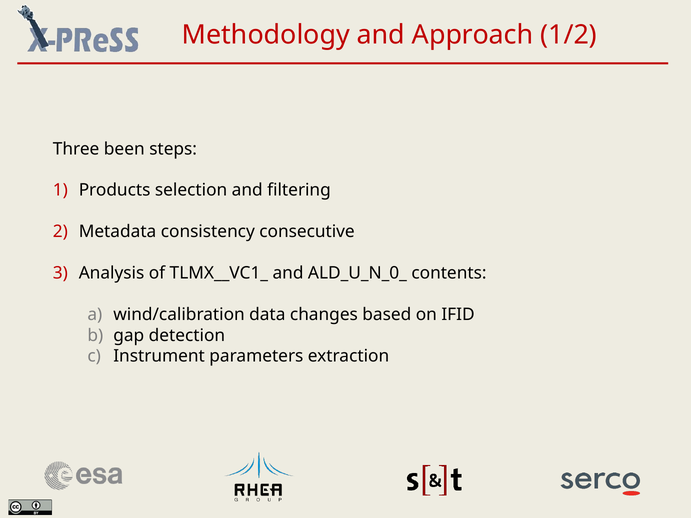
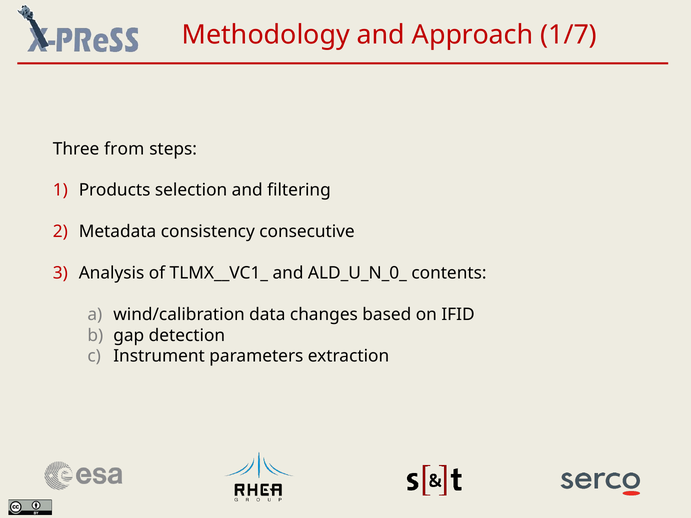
1/2: 1/2 -> 1/7 (569, 35)
been: been -> from (124, 149)
